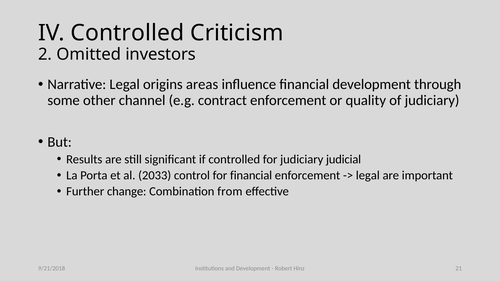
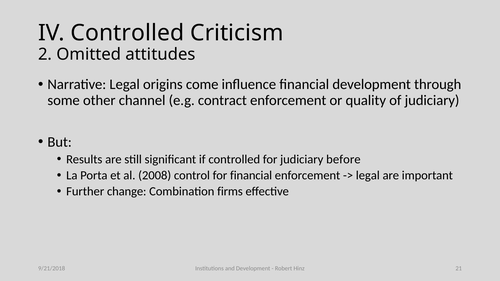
investors: investors -> attitudes (161, 54)
areas: areas -> come (202, 85)
judicial: judicial -> before (343, 159)
2033: 2033 -> 2008 (155, 176)
from: from -> firms (230, 192)
